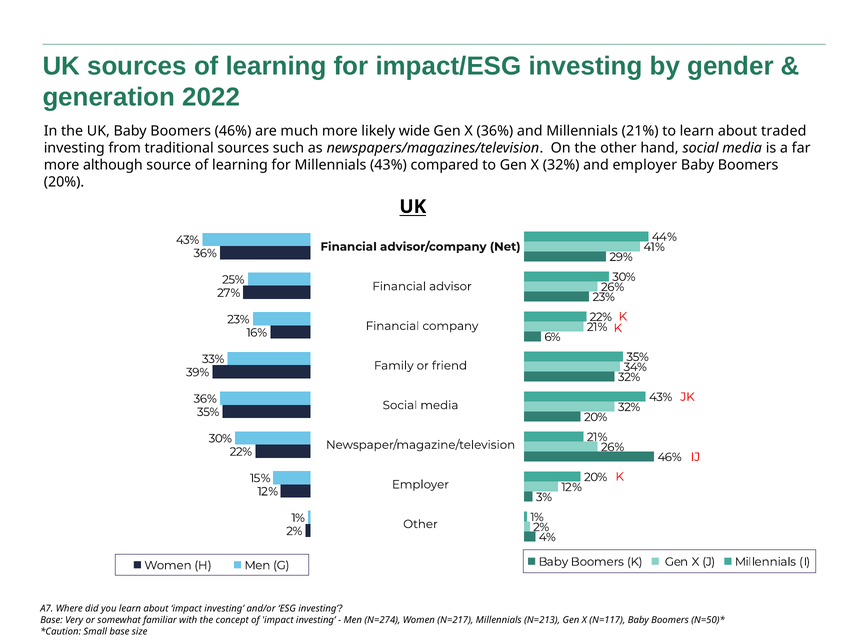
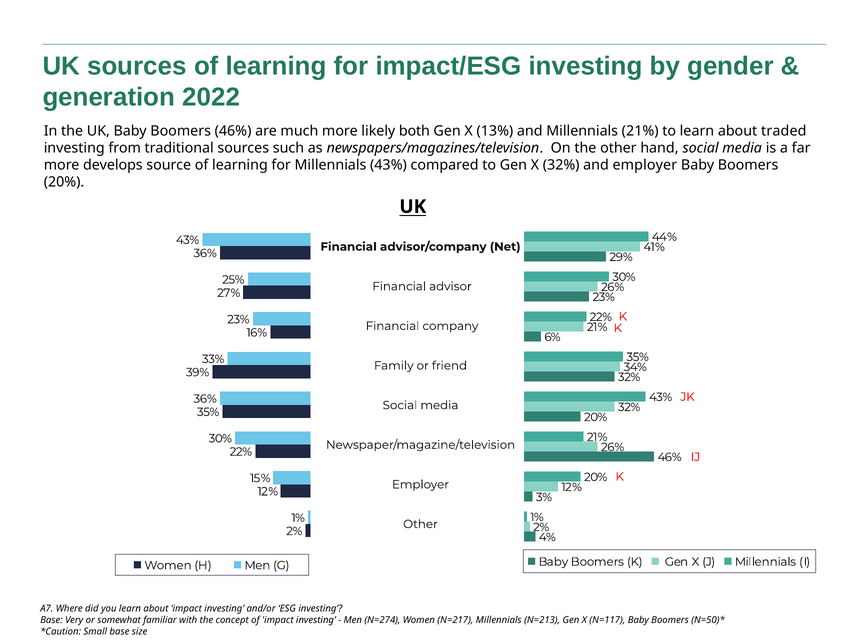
wide: wide -> both (414, 131)
X 36%: 36% -> 13% (495, 131)
although: although -> develops (113, 165)
